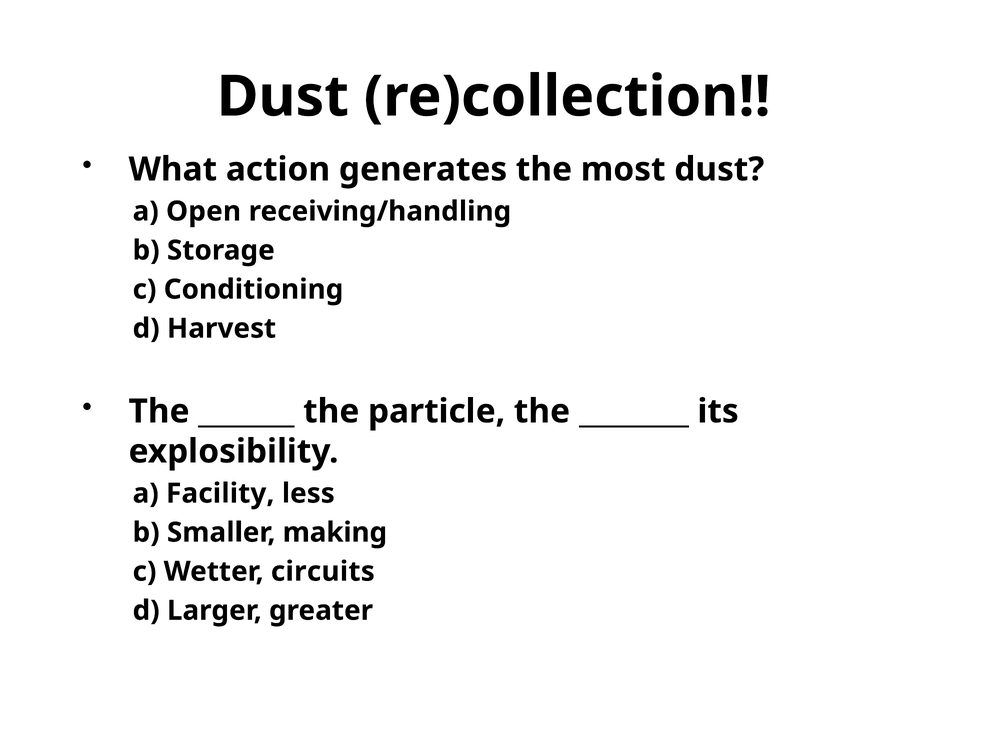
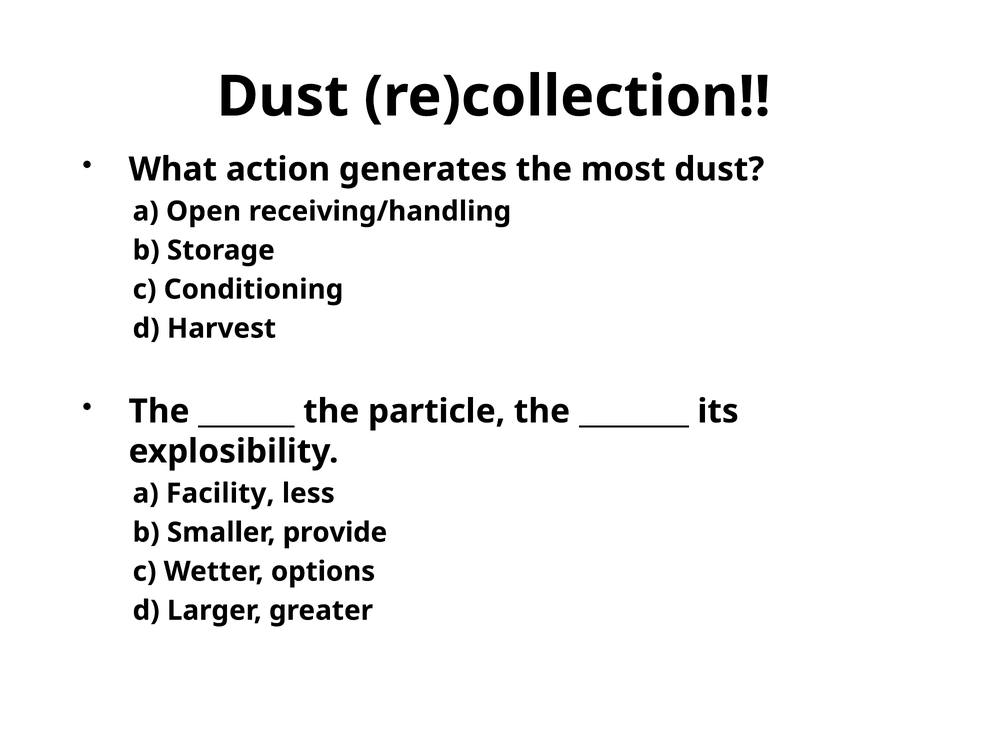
making: making -> provide (335, 533)
circuits: circuits -> options (323, 572)
